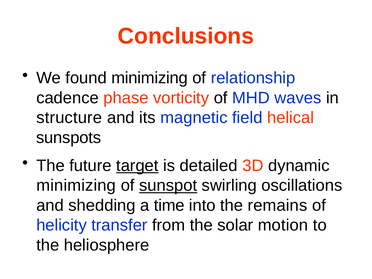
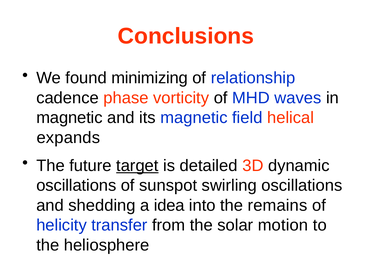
structure: structure -> magnetic (69, 118)
sunspots: sunspots -> expands (68, 138)
minimizing: minimizing -> oscillations (76, 186)
sunspot underline: present -> none (168, 186)
time: time -> idea (169, 205)
